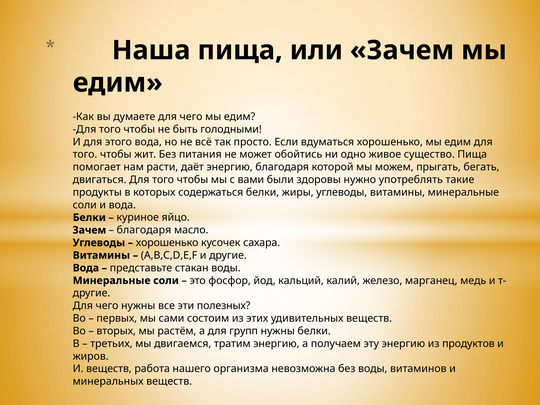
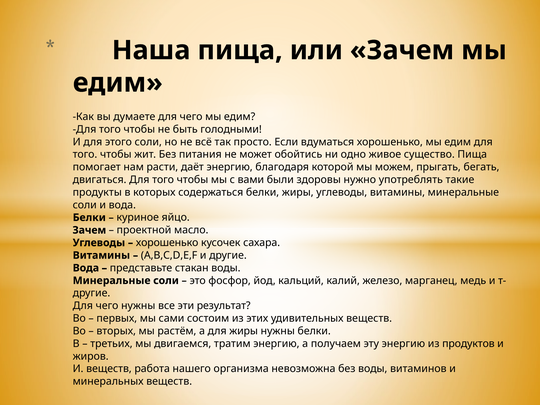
этого вода: вода -> соли (148, 142)
благодаря: благодаря -> проектной (144, 230)
полезных: полезных -> результат (224, 306)
для групп: групп -> жиры (244, 331)
